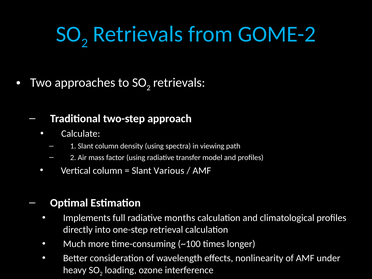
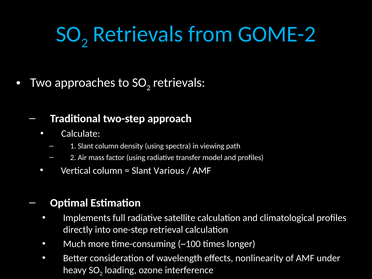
months: months -> satellite (180, 218)
